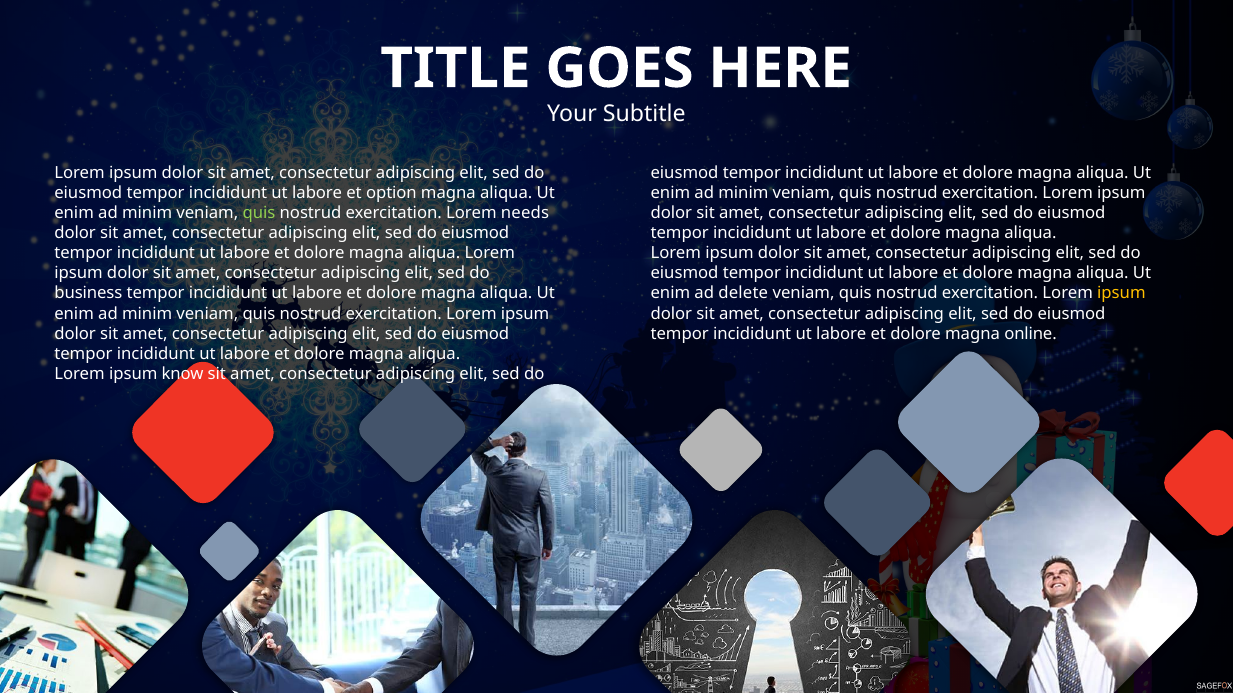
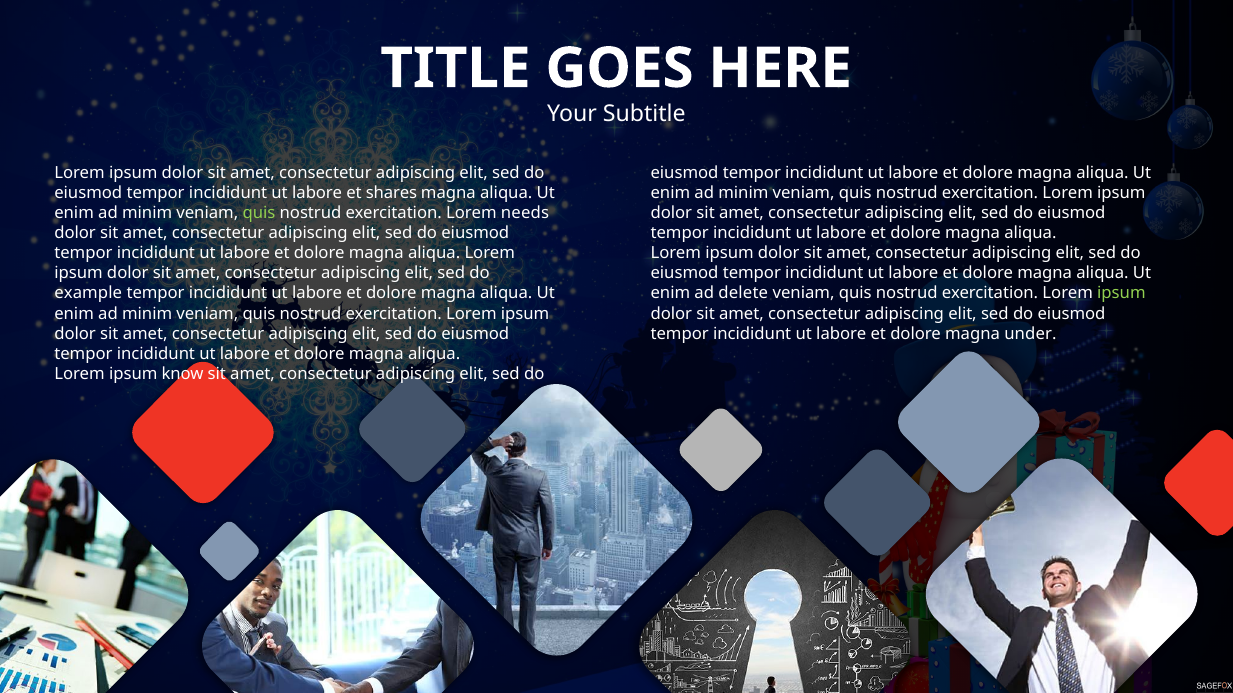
option: option -> shares (391, 193)
business: business -> example (88, 294)
ipsum colour: yellow -> light green (1121, 294)
online: online -> under (1030, 334)
